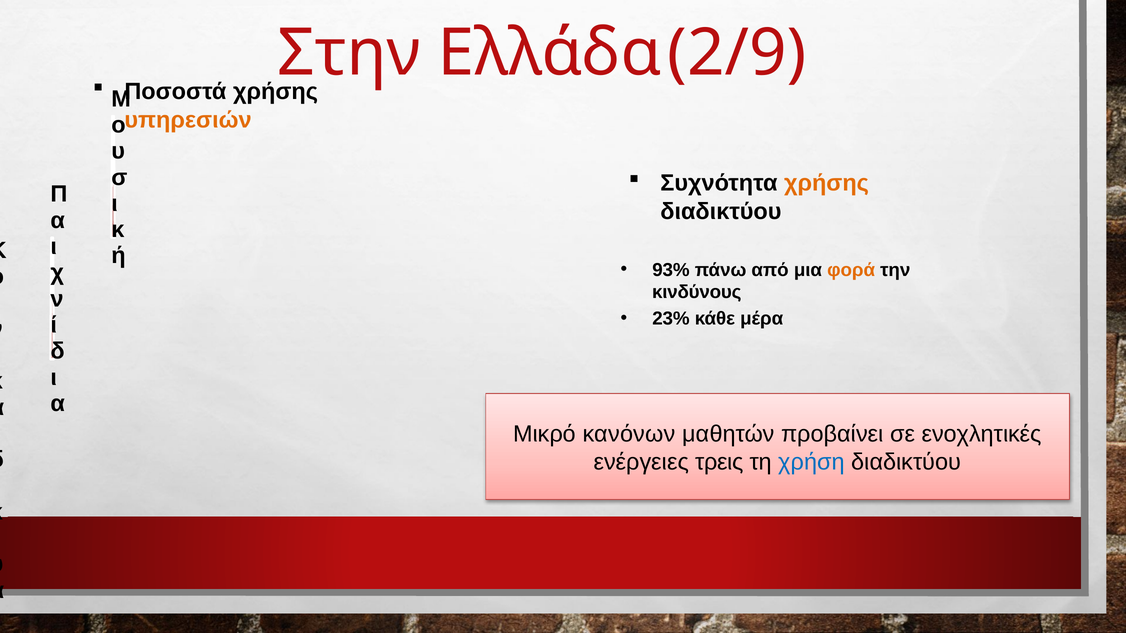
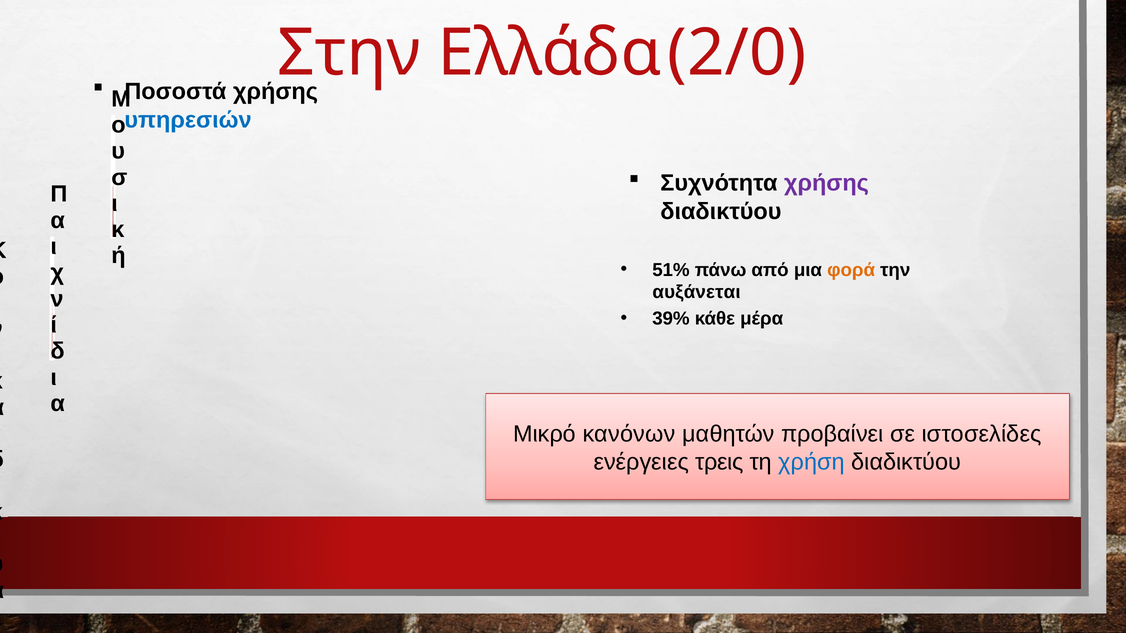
2/9: 2/9 -> 2/0 (737, 53)
υπηρεσιών colour: orange -> blue (188, 120)
χρήσης colour: orange -> purple (826, 183)
93%: 93% -> 51% (671, 270)
κινδύνους: κινδύνους -> αυξάνεται (697, 292)
23%: 23% -> 39% (671, 319)
ενοχλητικές: ενοχλητικές -> ιστοσελίδες (982, 434)
